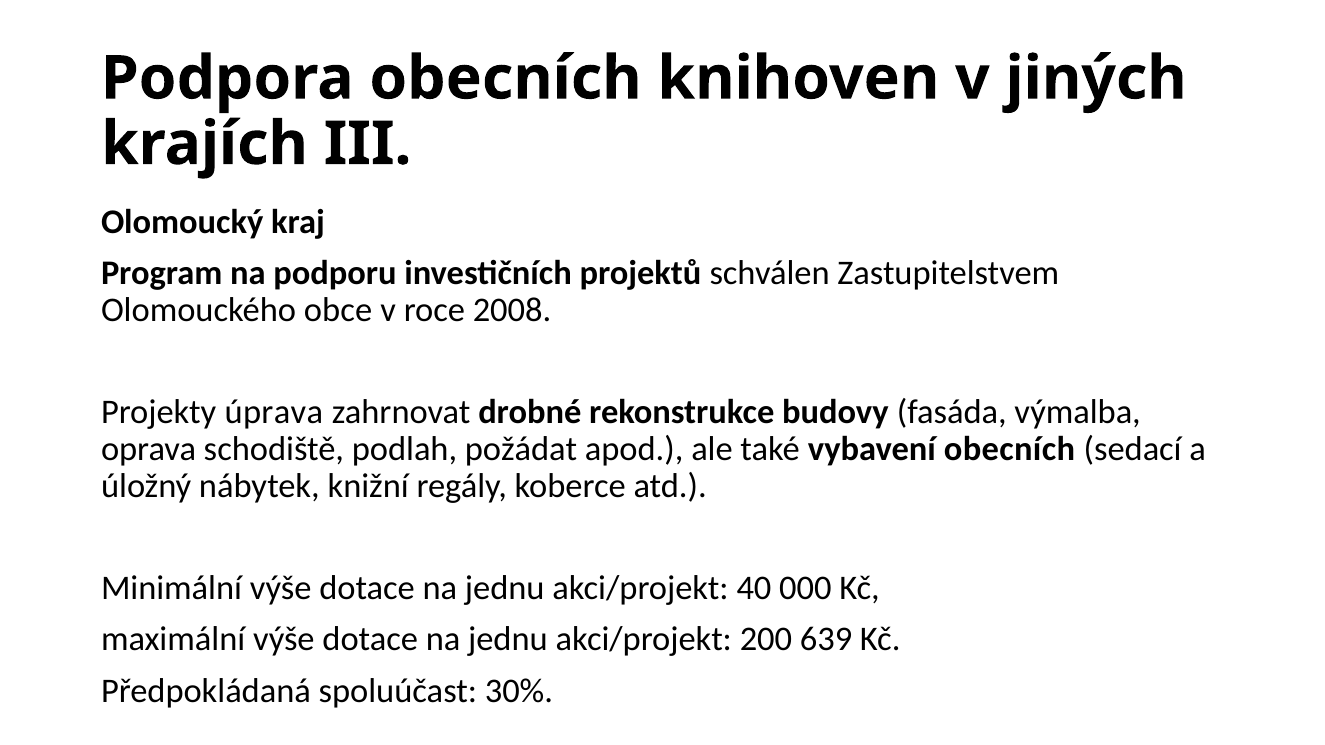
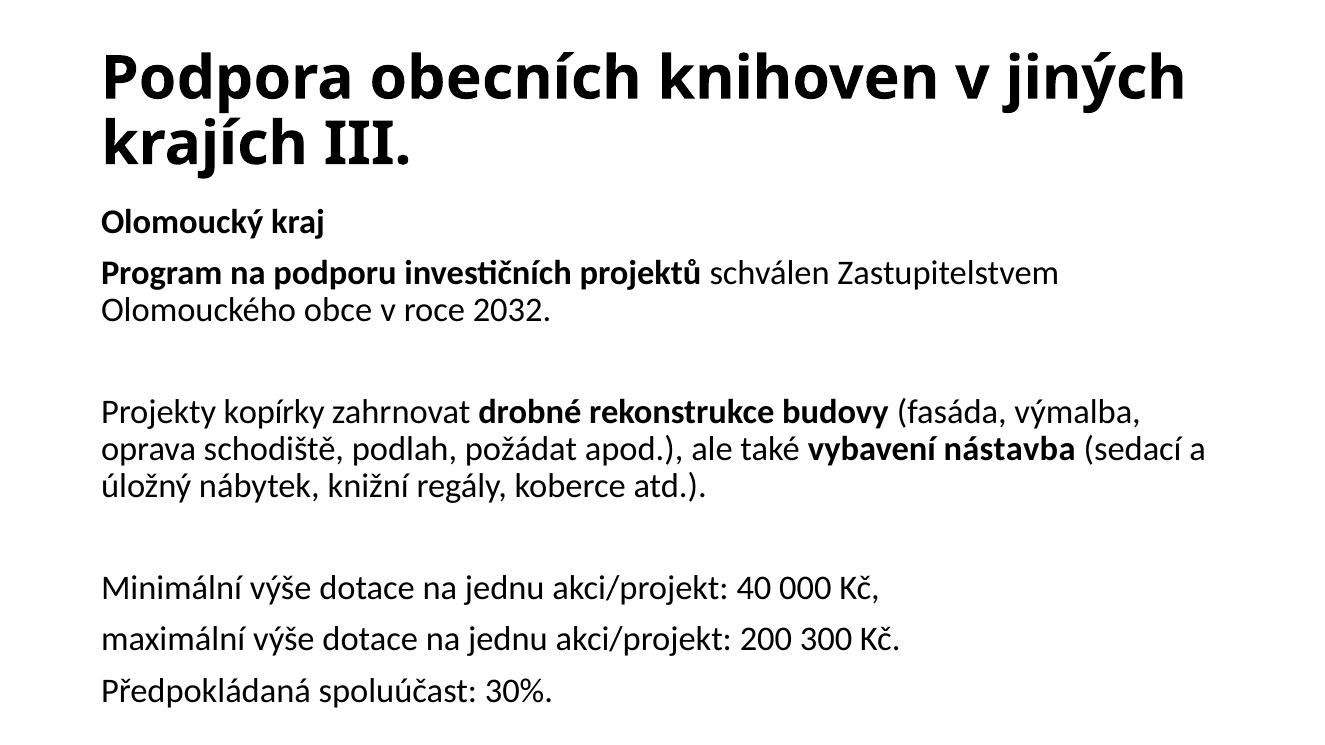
2008: 2008 -> 2032 (512, 310)
úprava: úprava -> kopírky (274, 412)
vybavení obecních: obecních -> nástavba (1010, 449)
639: 639 -> 300 (826, 640)
